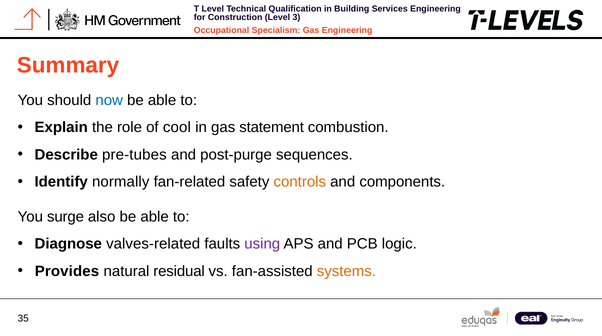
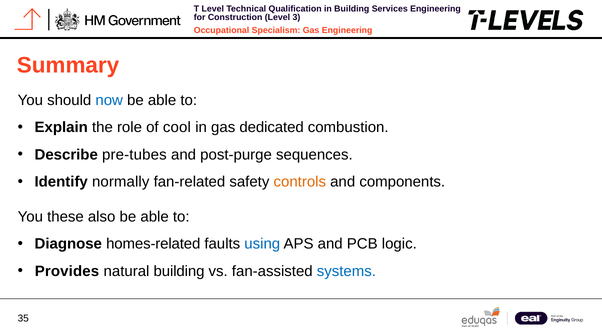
statement: statement -> dedicated (272, 128)
surge: surge -> these (65, 217)
valves-related: valves-related -> homes-related (153, 244)
using colour: purple -> blue (262, 244)
natural residual: residual -> building (179, 271)
systems colour: orange -> blue (346, 271)
